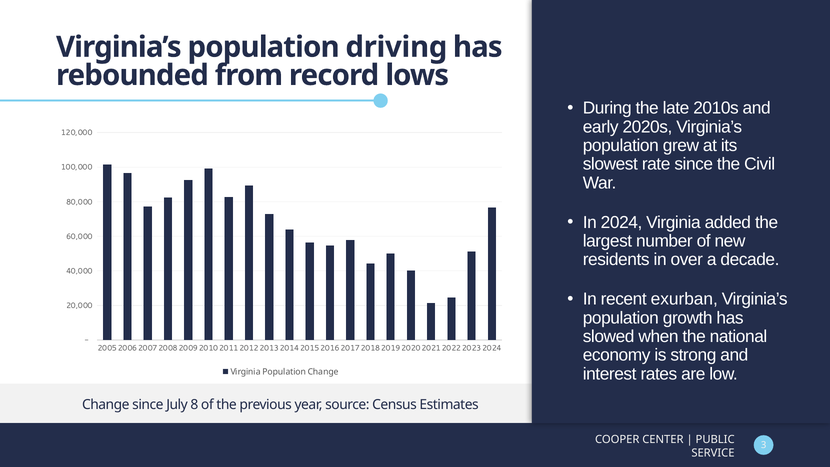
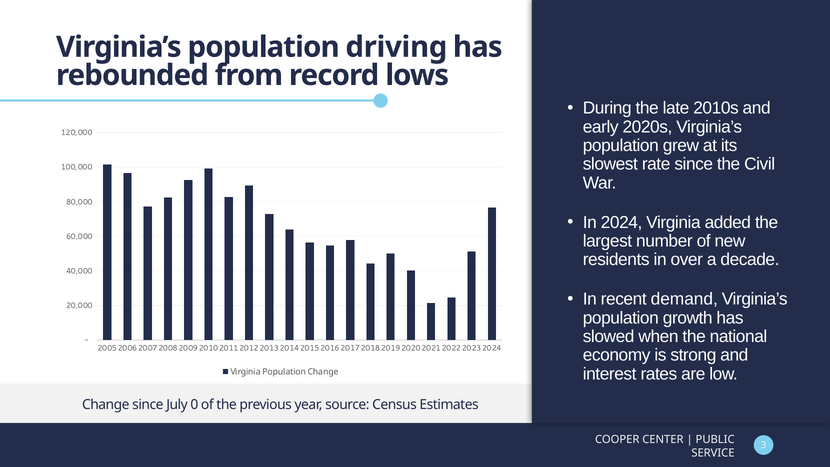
exurban: exurban -> demand (684, 299)
8: 8 -> 0 (194, 405)
